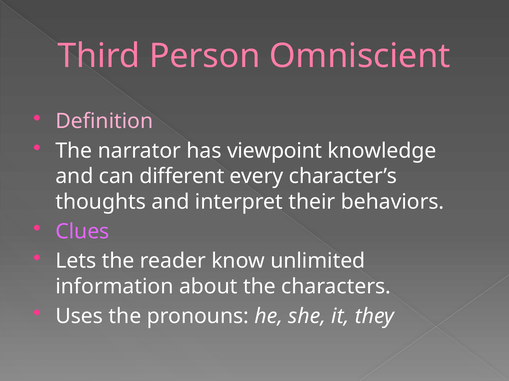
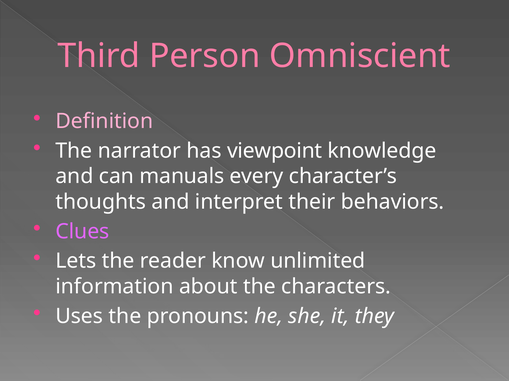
different: different -> manuals (182, 177)
